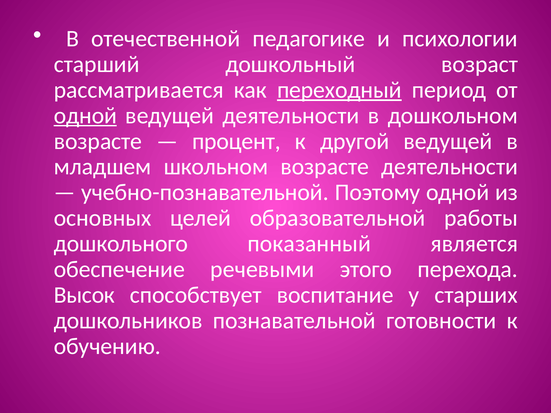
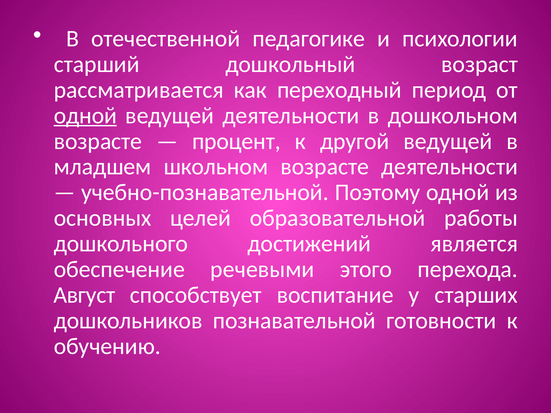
переходный underline: present -> none (339, 90)
показанный: показанный -> достижений (309, 244)
Высок: Высок -> Август (84, 295)
